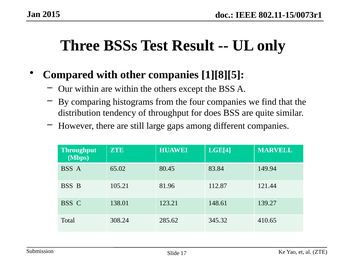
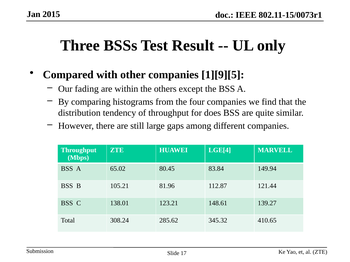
1][8][5: 1][8][5 -> 1][9][5 (223, 75)
Our within: within -> fading (87, 89)
